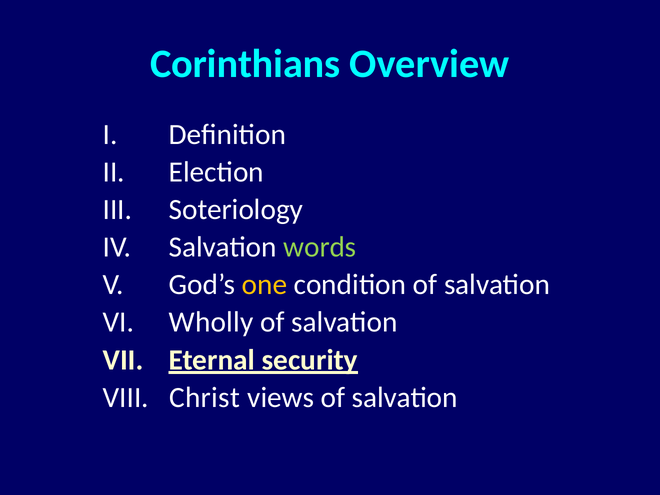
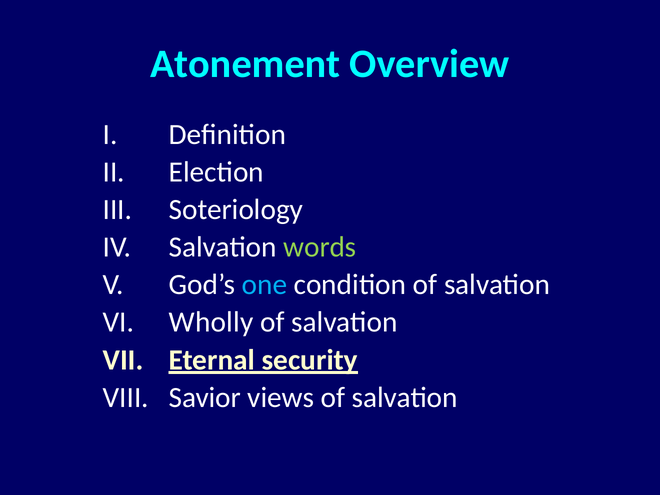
Corinthians: Corinthians -> Atonement (245, 64)
one colour: yellow -> light blue (264, 285)
Christ: Christ -> Savior (205, 397)
